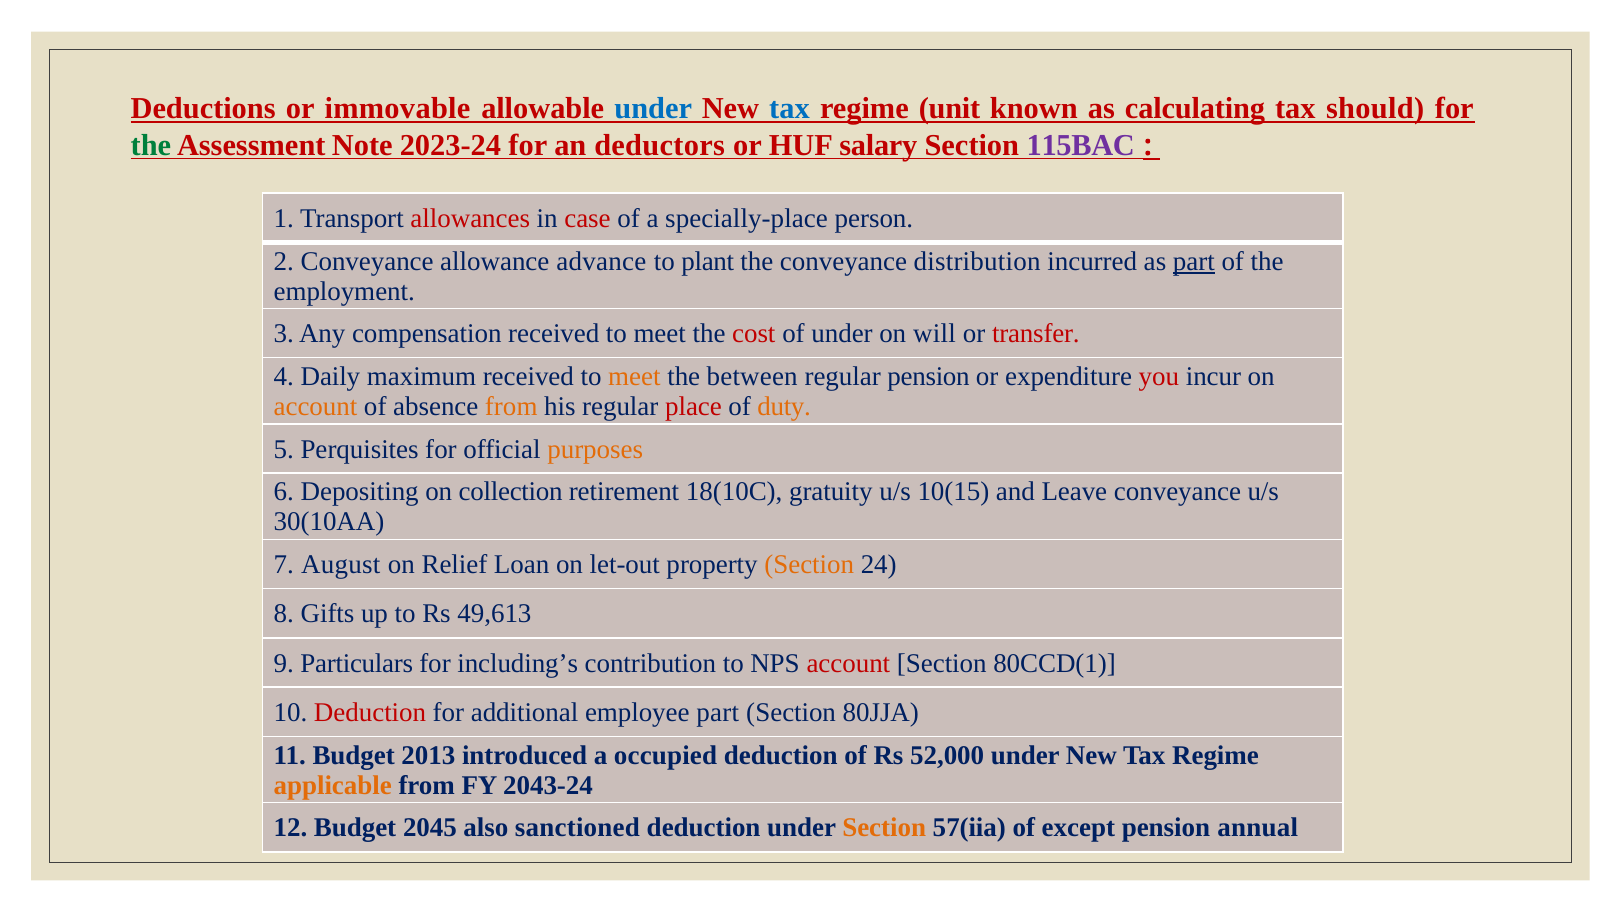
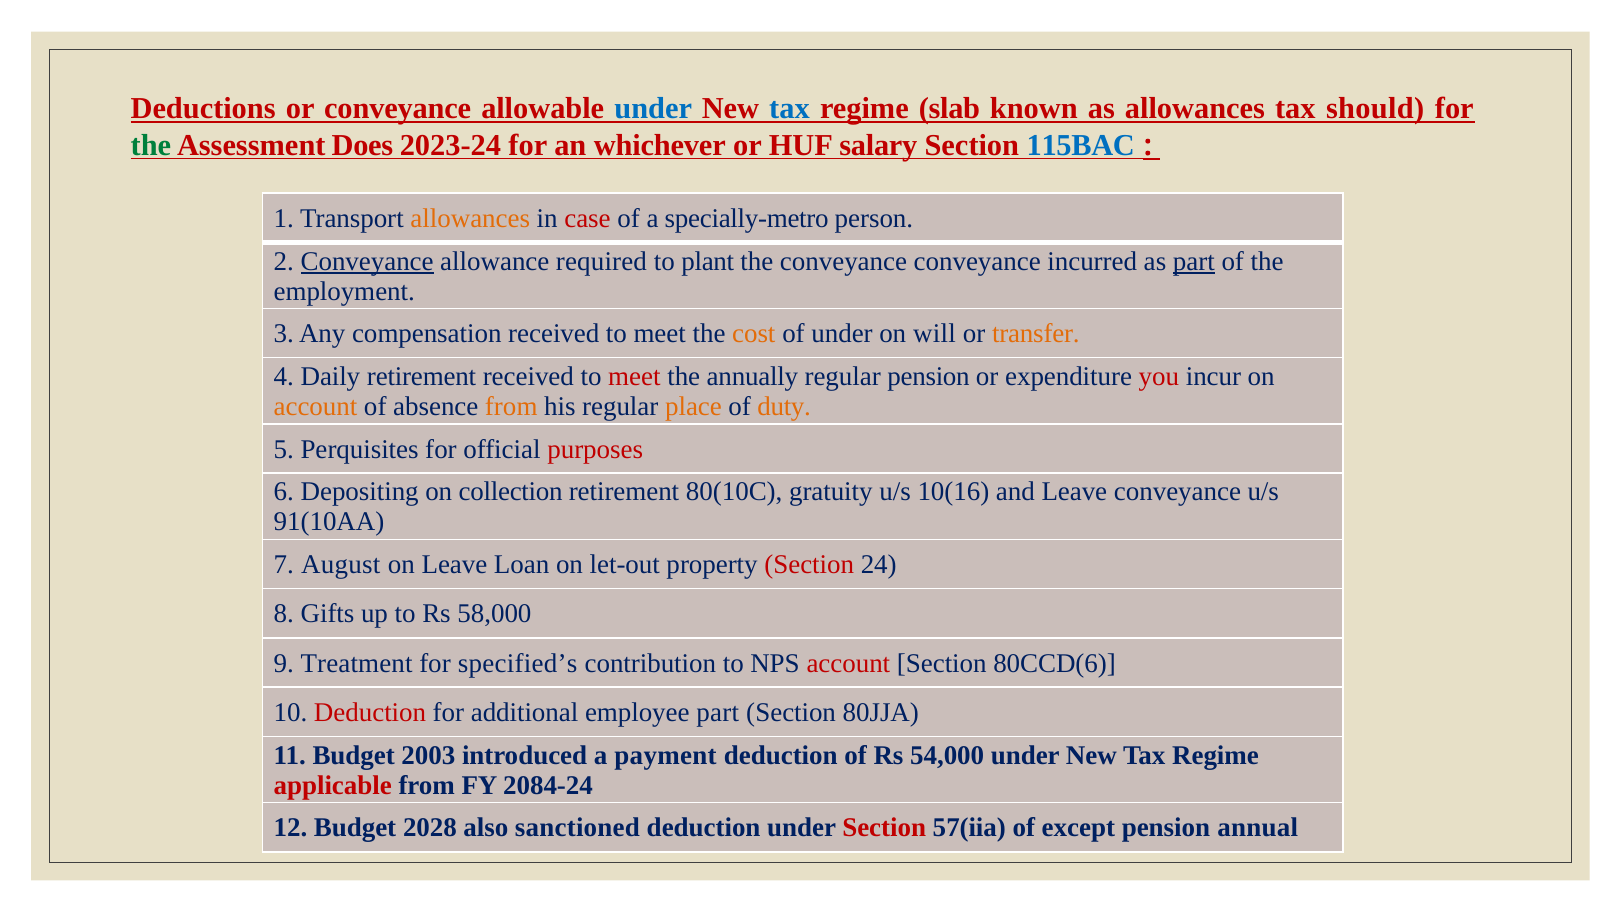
or immovable: immovable -> conveyance (398, 109)
unit: unit -> slab (950, 109)
as calculating: calculating -> allowances (1195, 109)
Note: Note -> Does (362, 145)
deductors: deductors -> whichever (660, 145)
115BAC colour: purple -> blue (1081, 145)
allowances colour: red -> orange (470, 218)
specially-place: specially-place -> specially-metro (747, 218)
Conveyance underline: none -> present (367, 261)
advance: advance -> required (601, 261)
conveyance distribution: distribution -> conveyance (977, 261)
cost colour: red -> orange (754, 334)
transfer colour: red -> orange (1036, 334)
Daily maximum: maximum -> retirement (422, 376)
meet colour: orange -> red (634, 376)
between: between -> annually (752, 376)
place colour: red -> orange (693, 407)
purposes colour: orange -> red (595, 449)
18(10C: 18(10C -> 80(10C (734, 492)
10(15: 10(15 -> 10(16 (953, 492)
30(10AA: 30(10AA -> 91(10AA (329, 522)
on Relief: Relief -> Leave (454, 565)
Section colour: orange -> red (809, 565)
49,613: 49,613 -> 58,000 (494, 614)
Particulars: Particulars -> Treatment (357, 663)
including’s: including’s -> specified’s (518, 663)
80CCD(1: 80CCD(1 -> 80CCD(6 (1055, 663)
2013: 2013 -> 2003 (428, 755)
occupied: occupied -> payment (665, 755)
52,000: 52,000 -> 54,000 (947, 755)
applicable colour: orange -> red (333, 785)
2043-24: 2043-24 -> 2084-24 (548, 785)
2045: 2045 -> 2028 (430, 828)
Section colour: orange -> red (884, 828)
